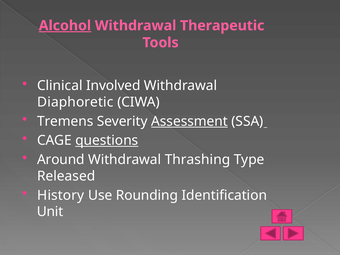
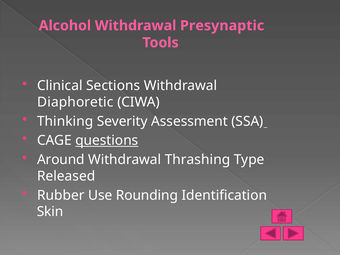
Alcohol underline: present -> none (65, 26)
Therapeutic: Therapeutic -> Presynaptic (222, 26)
Involved: Involved -> Sections (113, 86)
Tremens: Tremens -> Thinking (65, 121)
Assessment underline: present -> none (189, 121)
History: History -> Rubber (61, 195)
Unit: Unit -> Skin (50, 212)
